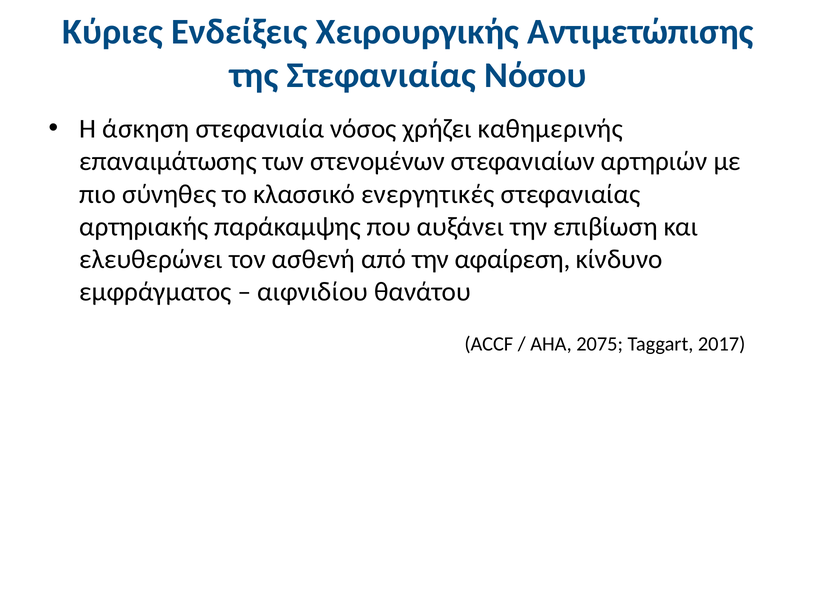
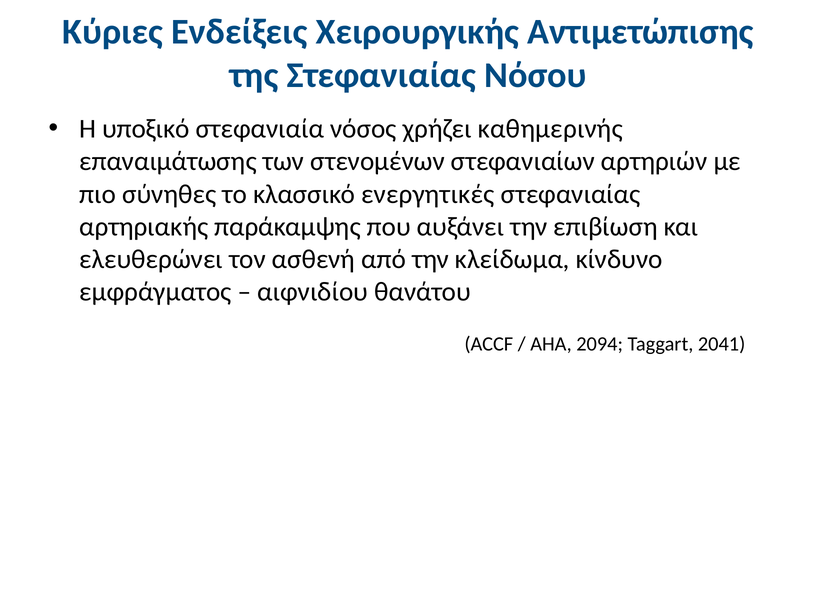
άσκηση: άσκηση -> υποξικό (146, 129)
αφαίρεση: αφαίρεση -> κλείδωμα (512, 259)
2075: 2075 -> 2094 (600, 344)
2017: 2017 -> 2041 (722, 344)
